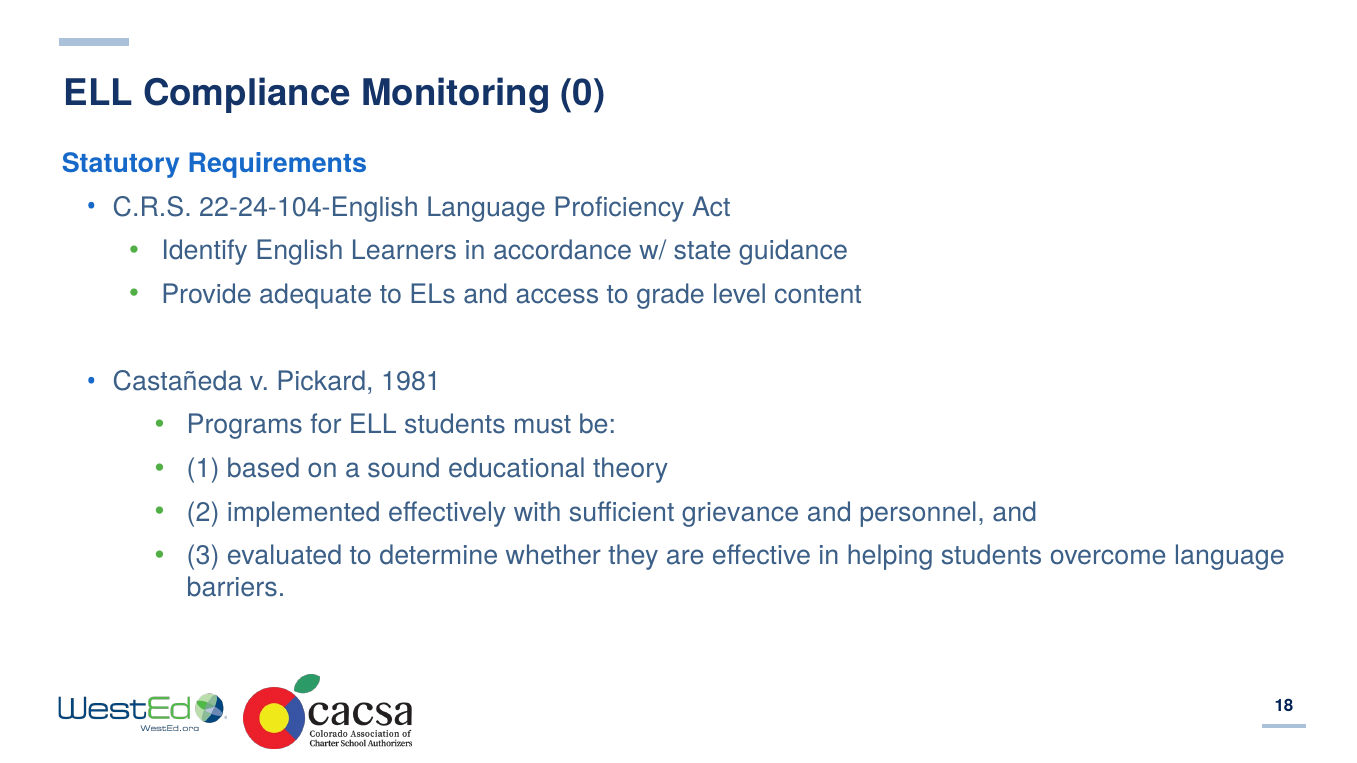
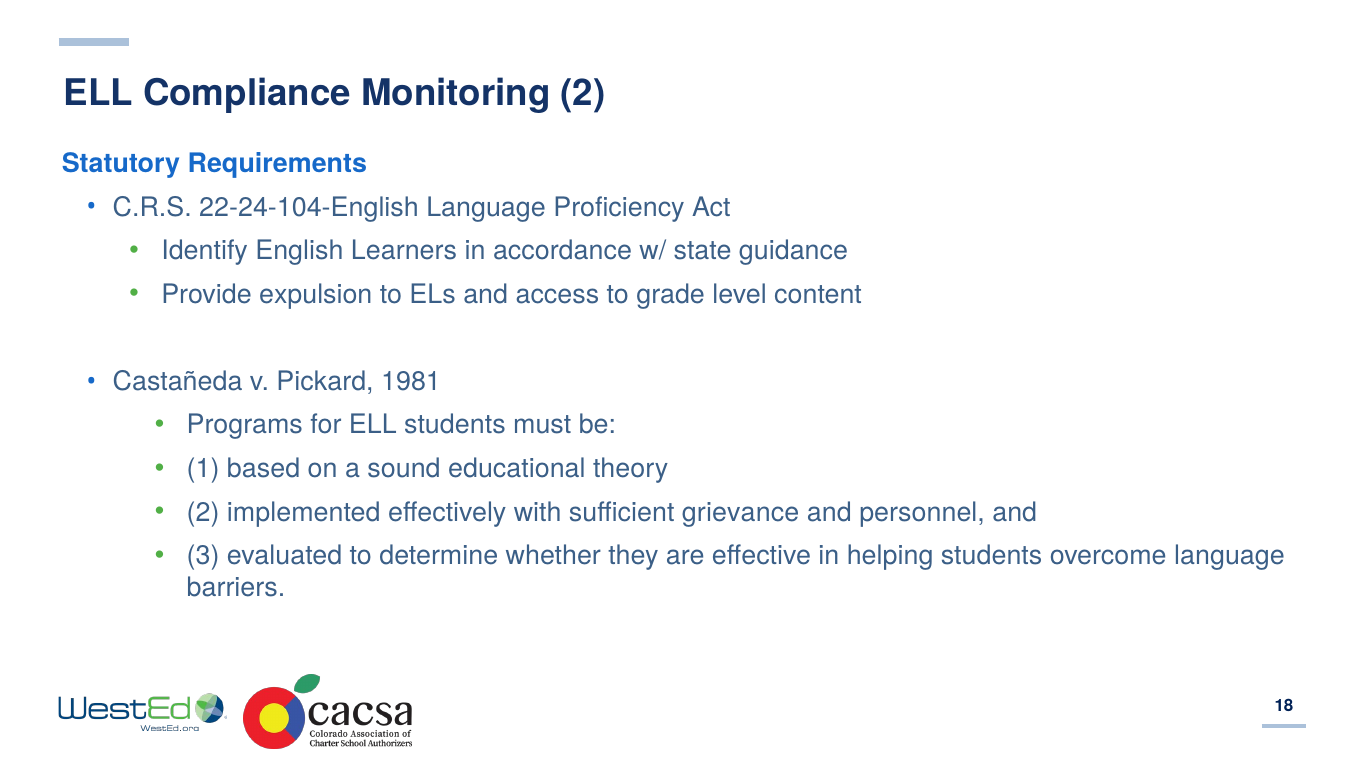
Monitoring 0: 0 -> 2 (583, 94)
adequate: adequate -> expulsion (316, 295)
